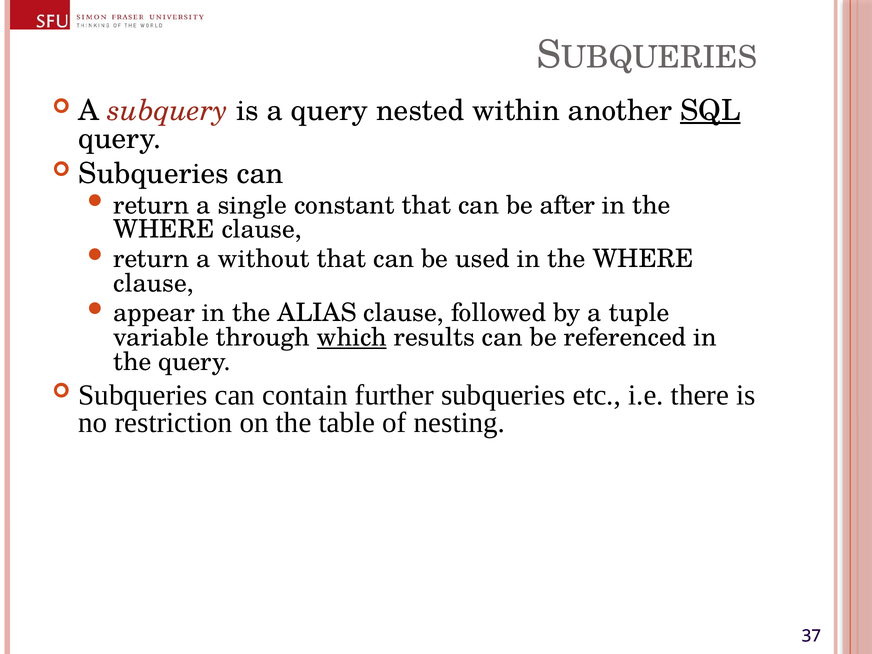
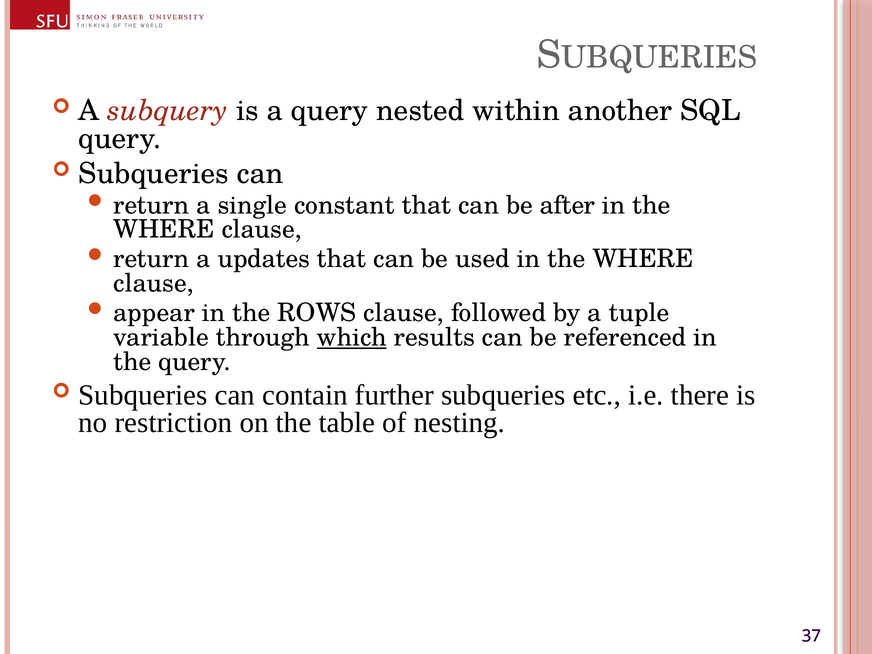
SQL underline: present -> none (710, 111)
without: without -> updates (264, 259)
ALIAS: ALIAS -> ROWS (317, 313)
